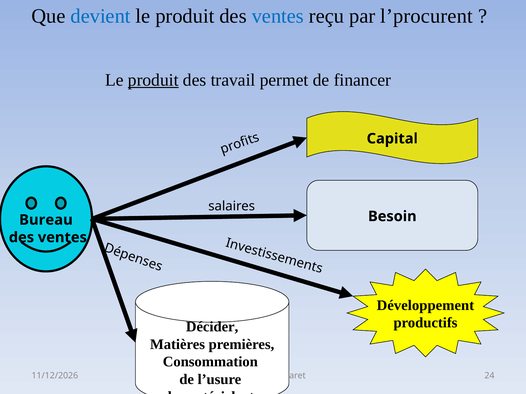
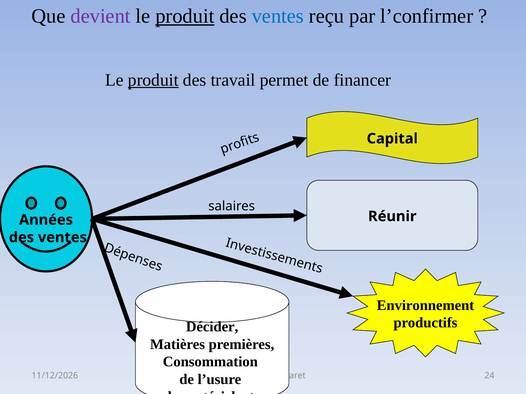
devient colour: blue -> purple (101, 16)
produit underline: none -> present (185, 16)
l’procurent: l’procurent -> l’confirmer (427, 16)
Besoin: Besoin -> Réunir (392, 217)
Bureau: Bureau -> Années (46, 220)
Développement: Développement -> Environnement (425, 306)
